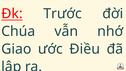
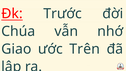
Điều: Điều -> Trên (85, 49)
